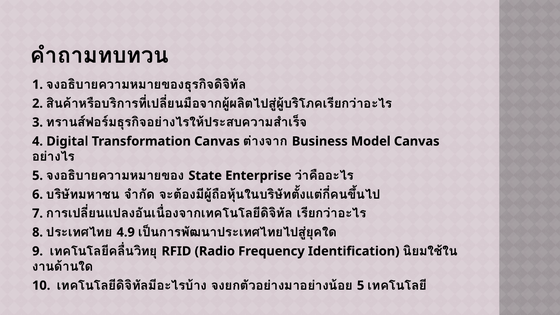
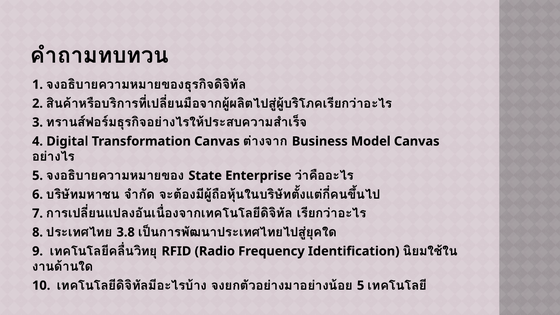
4.9: 4.9 -> 3.8 (126, 232)
